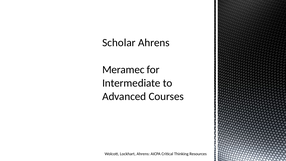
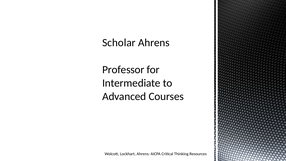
Meramec: Meramec -> Professor (123, 70)
